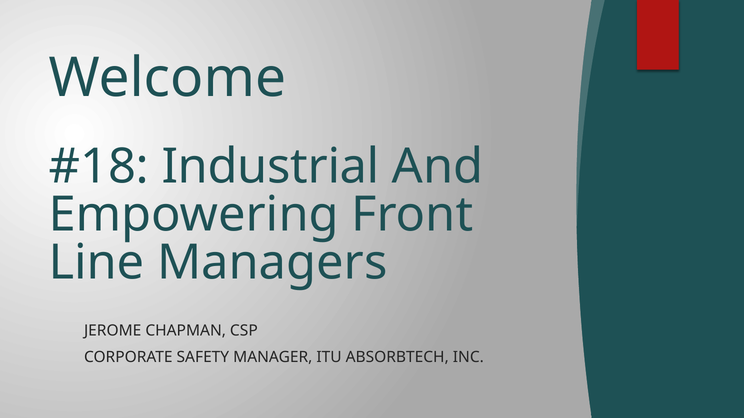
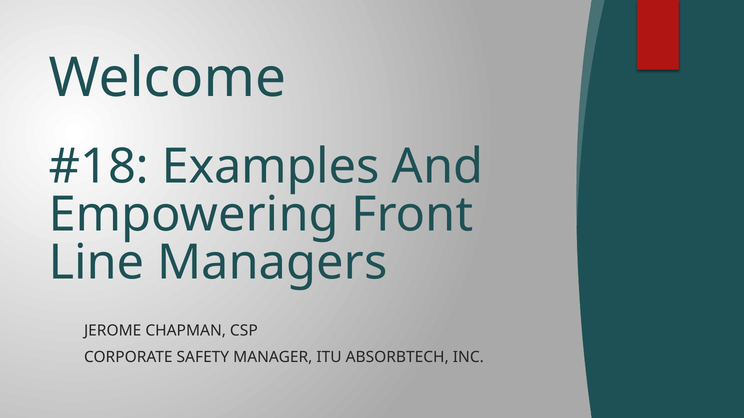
Industrial: Industrial -> Examples (271, 167)
